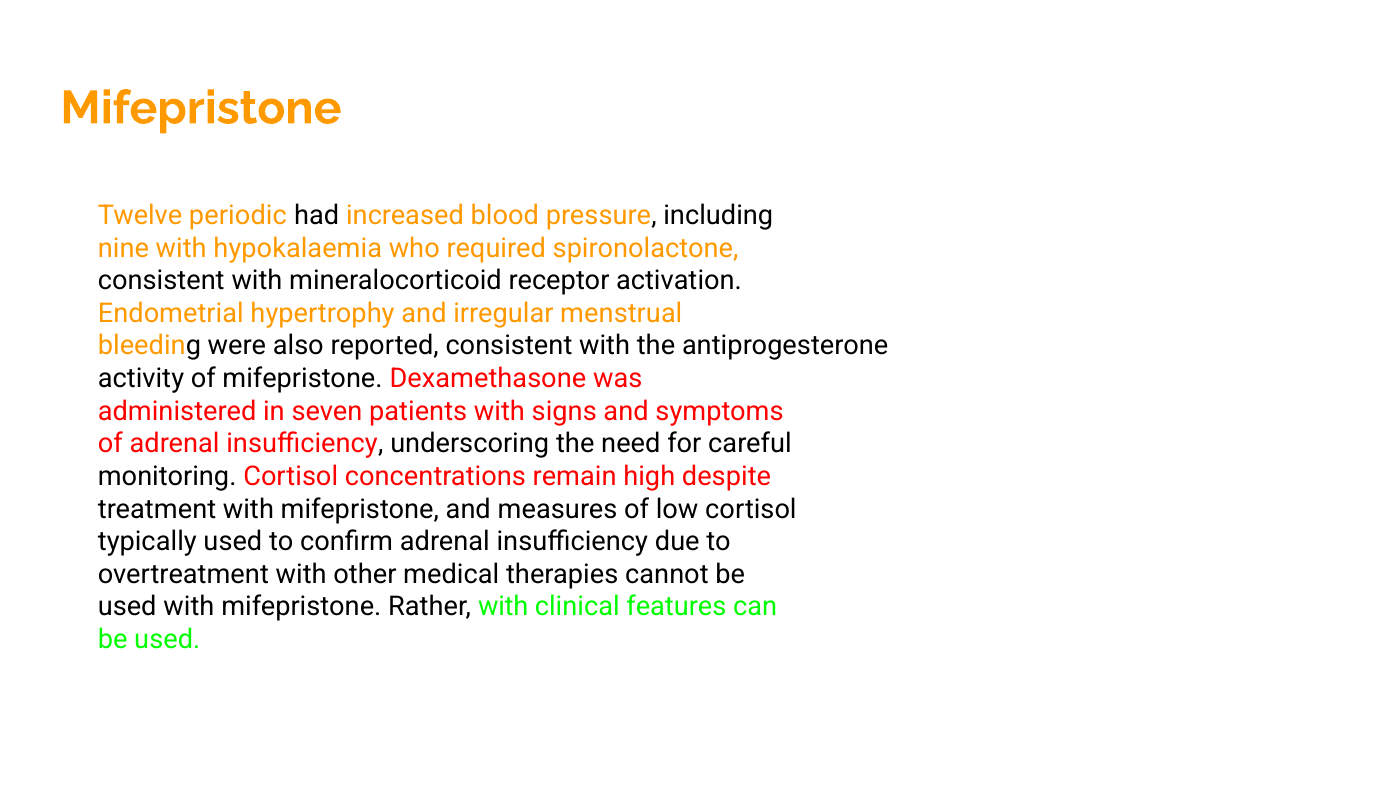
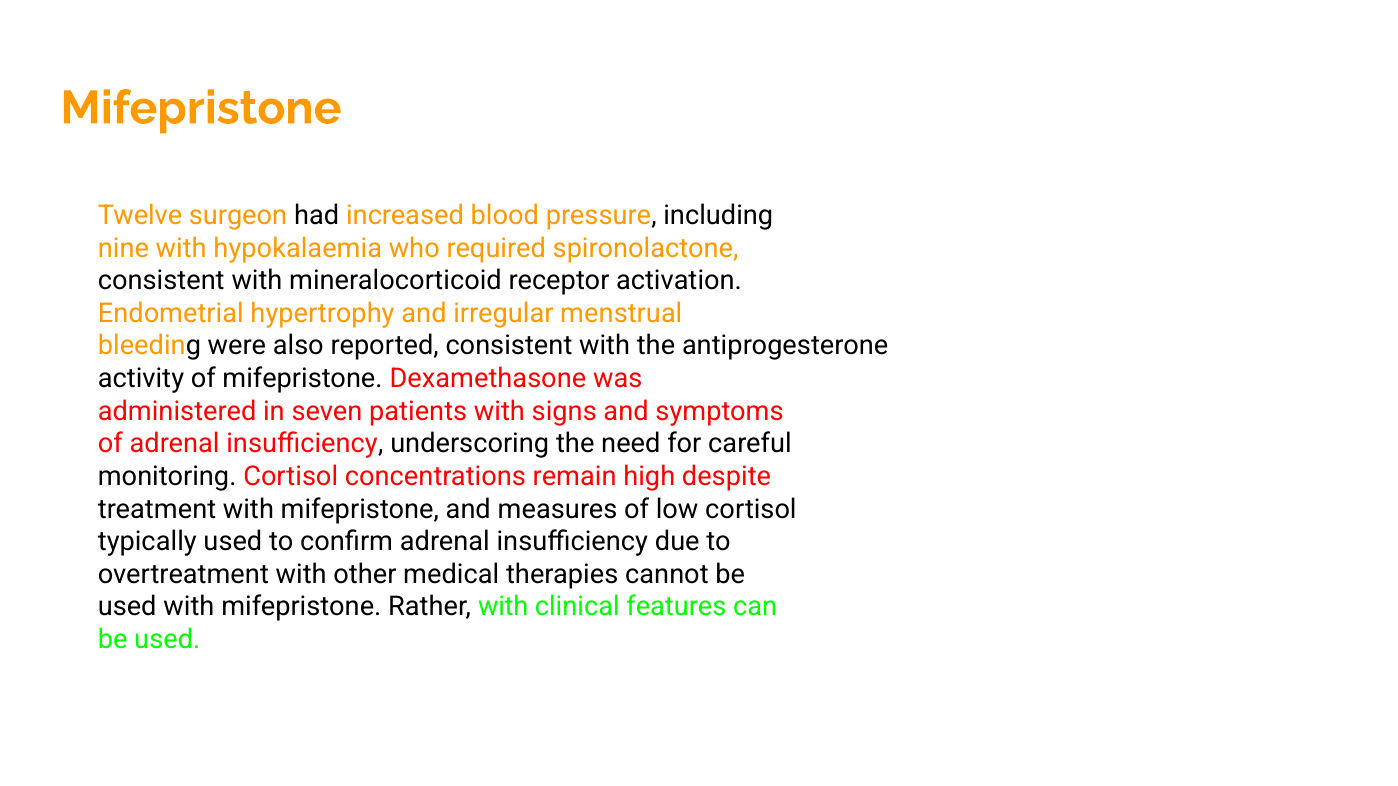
periodic: periodic -> surgeon (238, 216)
